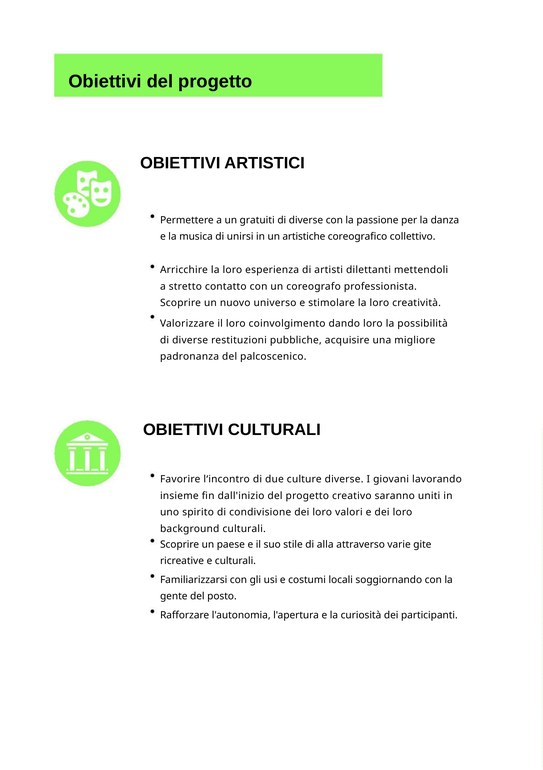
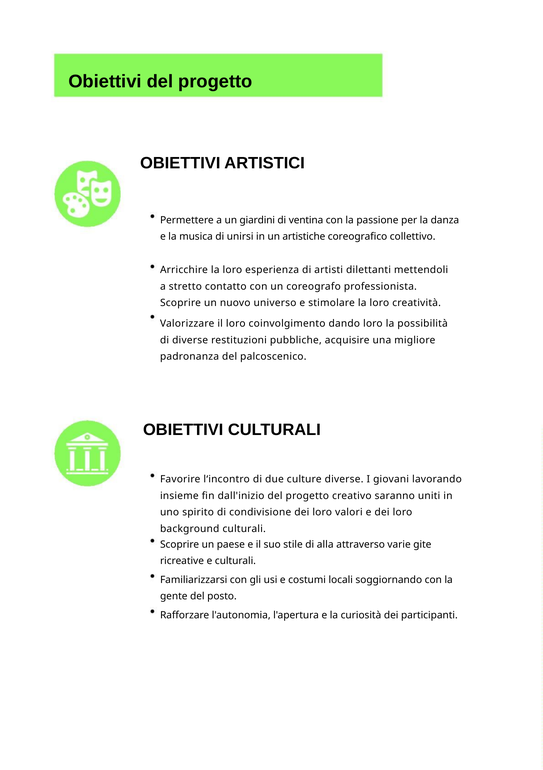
gratuiti: gratuiti -> giardini (257, 220)
diverse: diverse -> ventina (306, 220)
